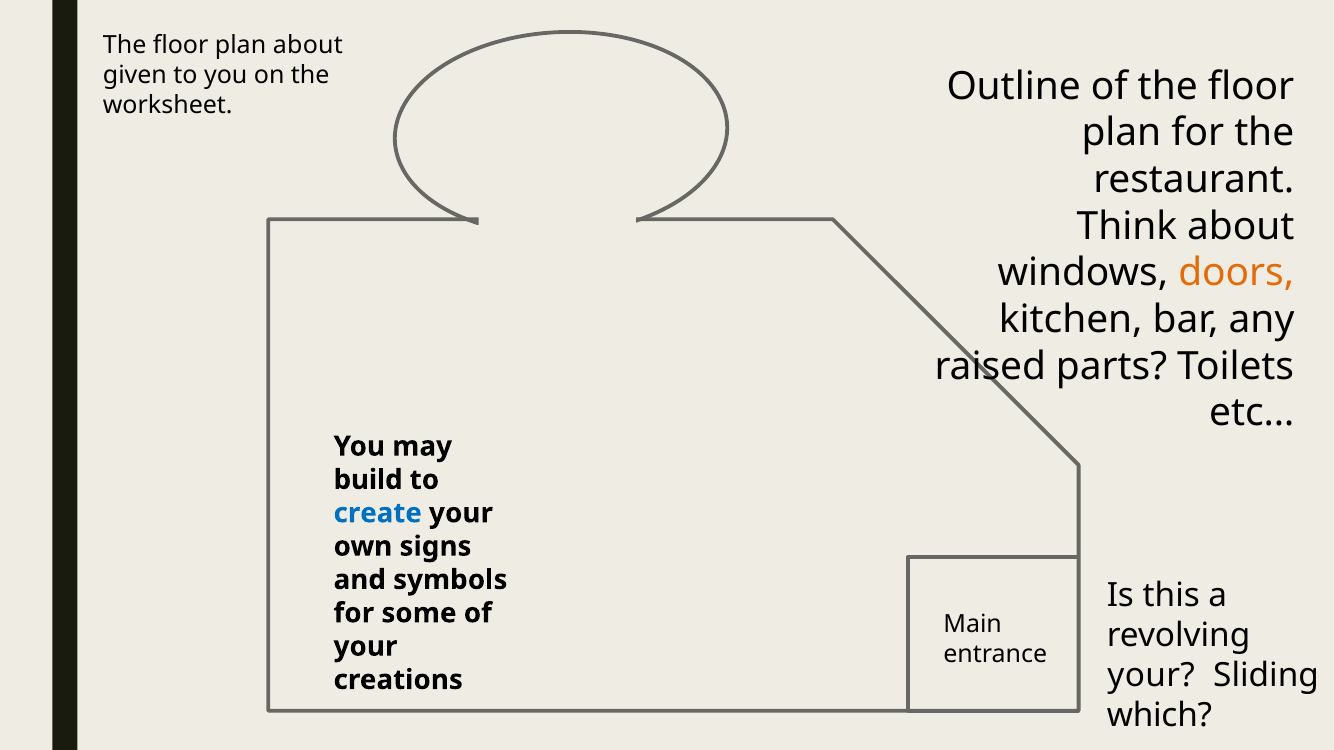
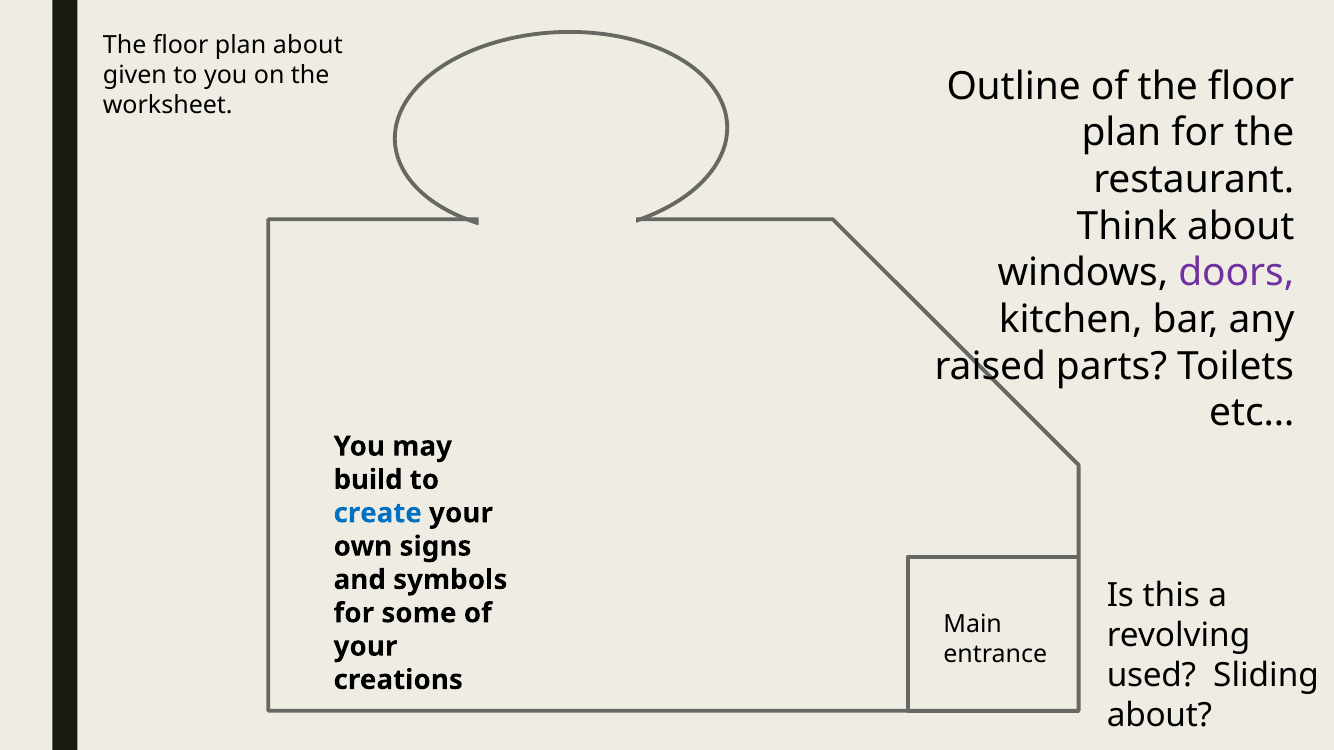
doors colour: orange -> purple (1236, 273)
your: your -> used (1151, 676)
which: which -> about (1159, 716)
